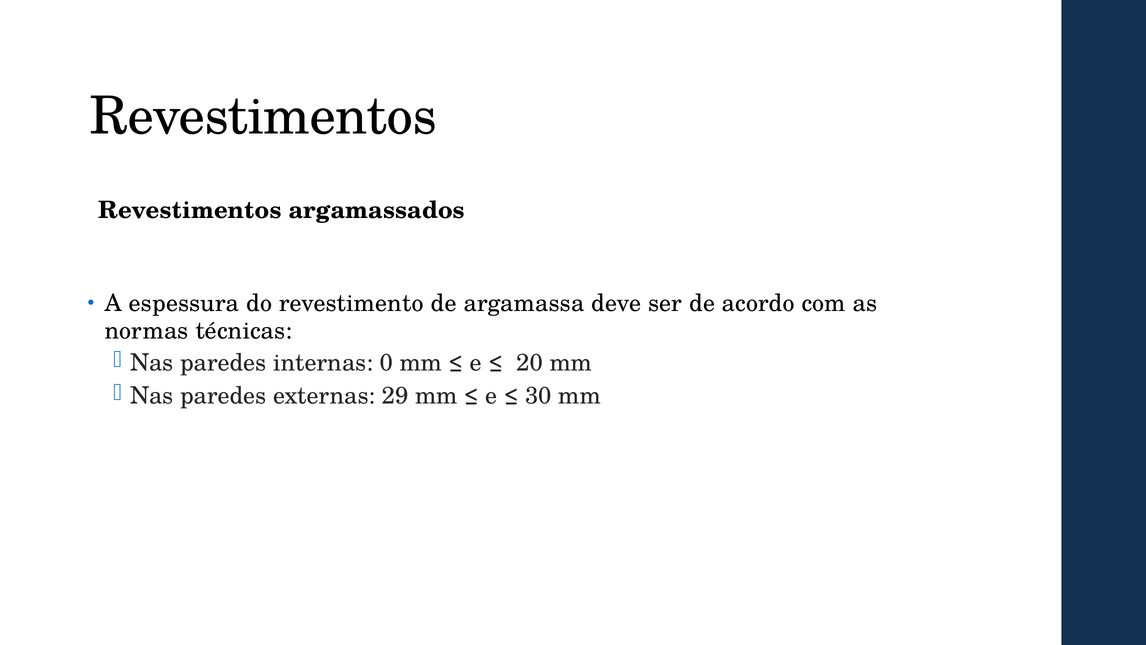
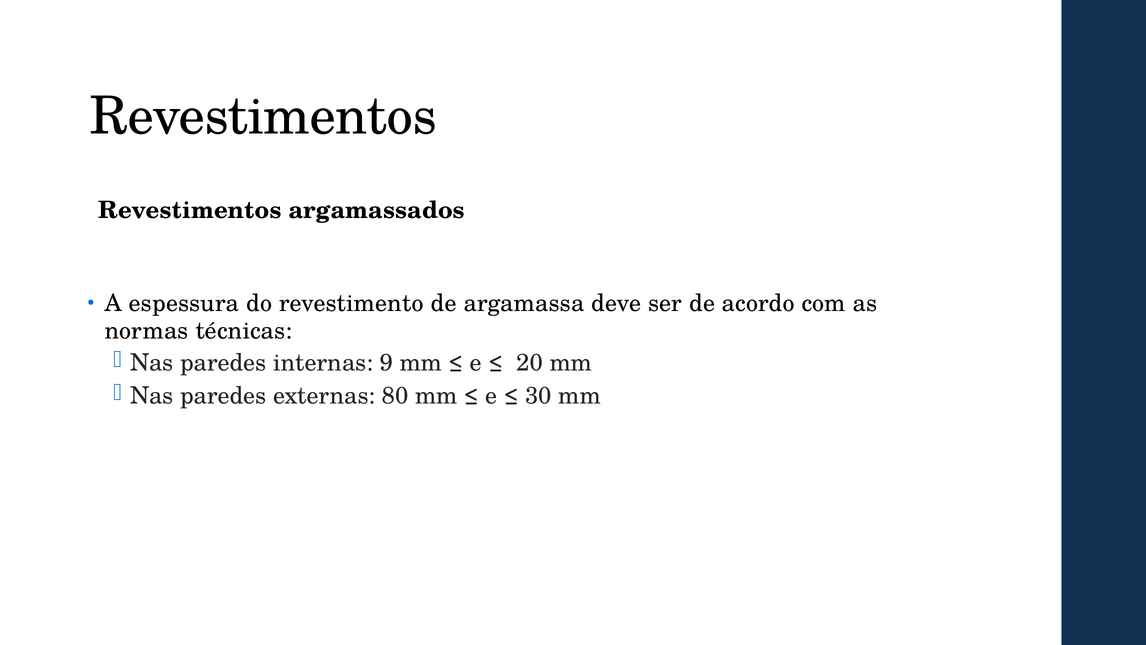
0: 0 -> 9 (386, 363)
29: 29 -> 80 (395, 396)
